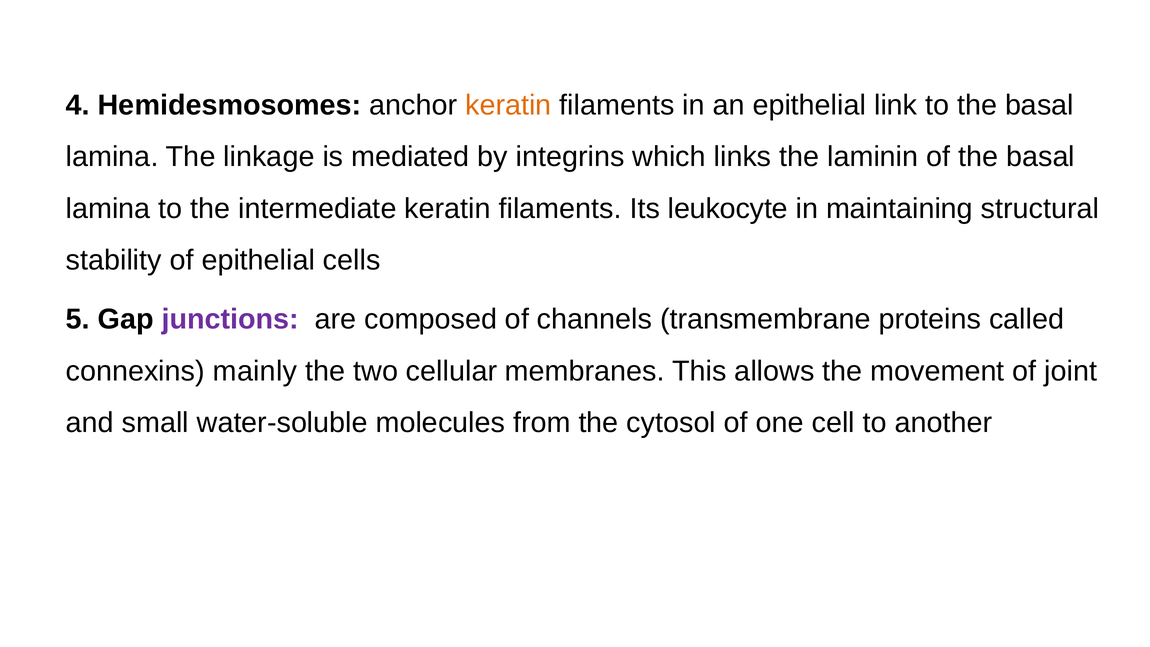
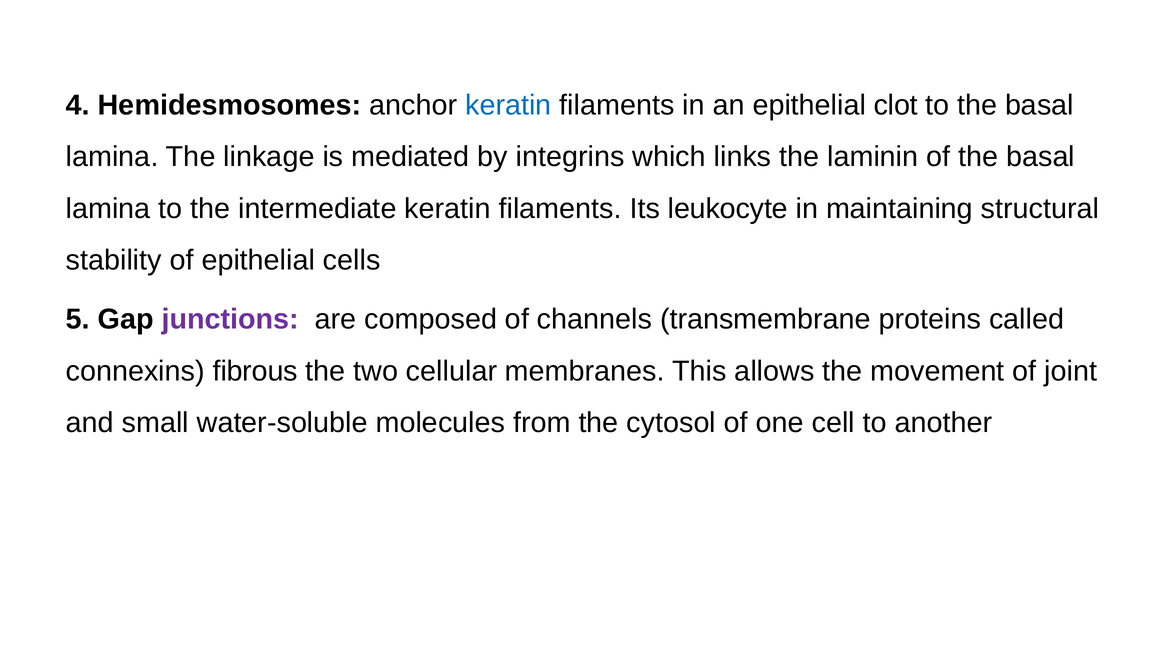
keratin colour: orange -> blue (508, 105)
link: link -> clot (896, 105)
mainly: mainly -> fibrous (255, 371)
